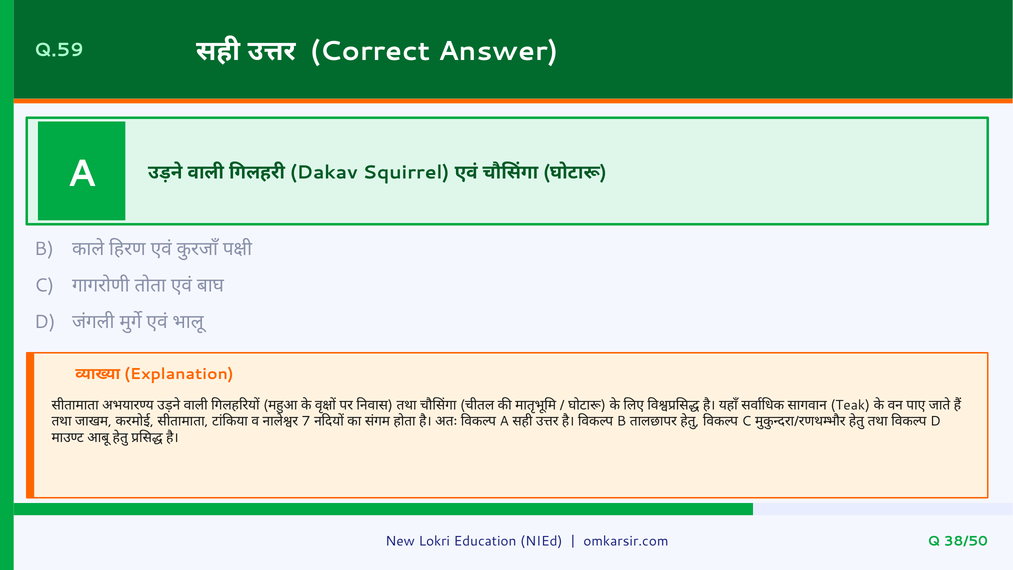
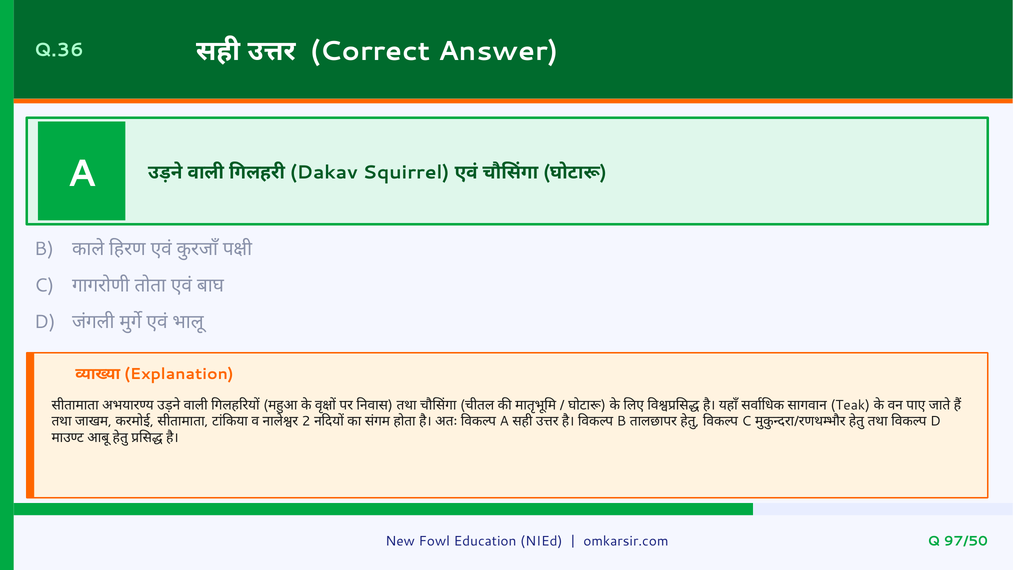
Q.59: Q.59 -> Q.36 (59, 50)
7: 7 -> 2 (306, 421)
Lokri: Lokri -> Fowl (434, 541)
38/50: 38/50 -> 97/50 (966, 541)
